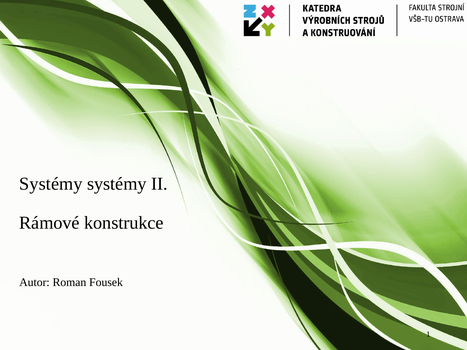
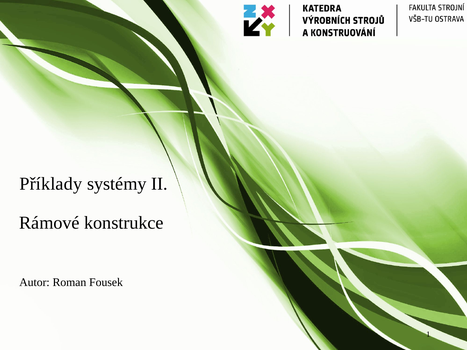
Systémy: Systémy -> Příklady (51, 184)
